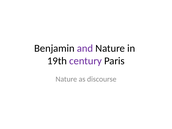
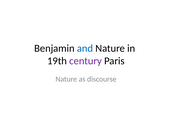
and colour: purple -> blue (85, 48)
